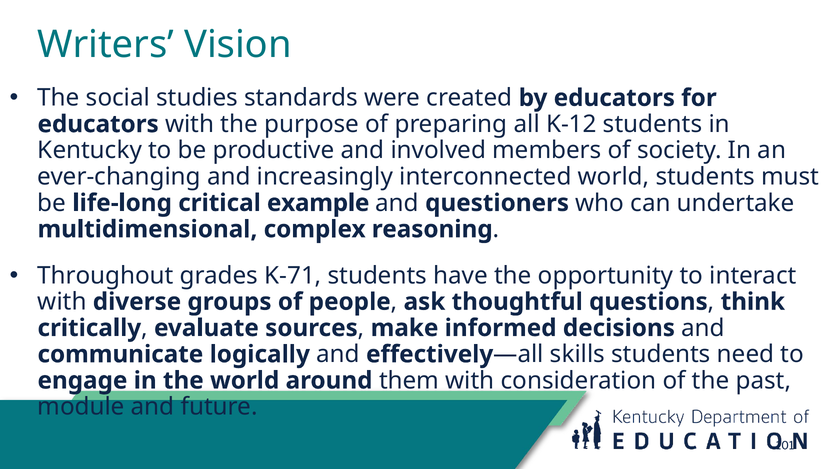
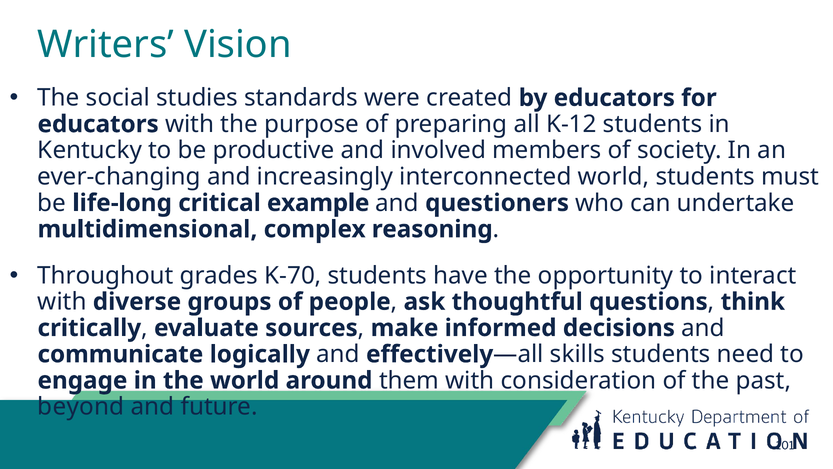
K-71: K-71 -> K-70 (293, 275)
module: module -> beyond (81, 406)
